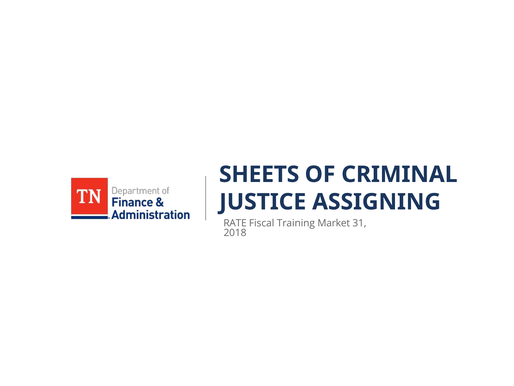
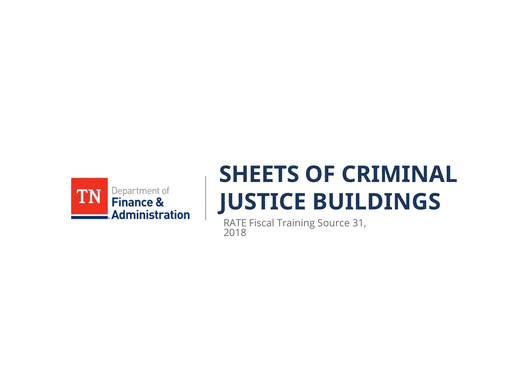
ASSIGNING: ASSIGNING -> BUILDINGS (376, 202)
Market: Market -> Source (334, 223)
